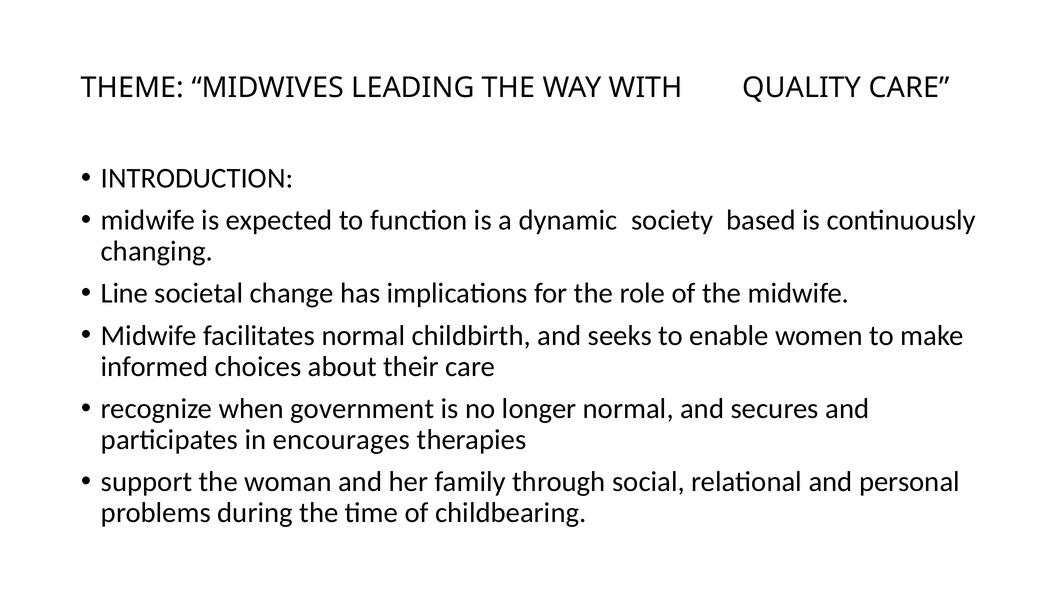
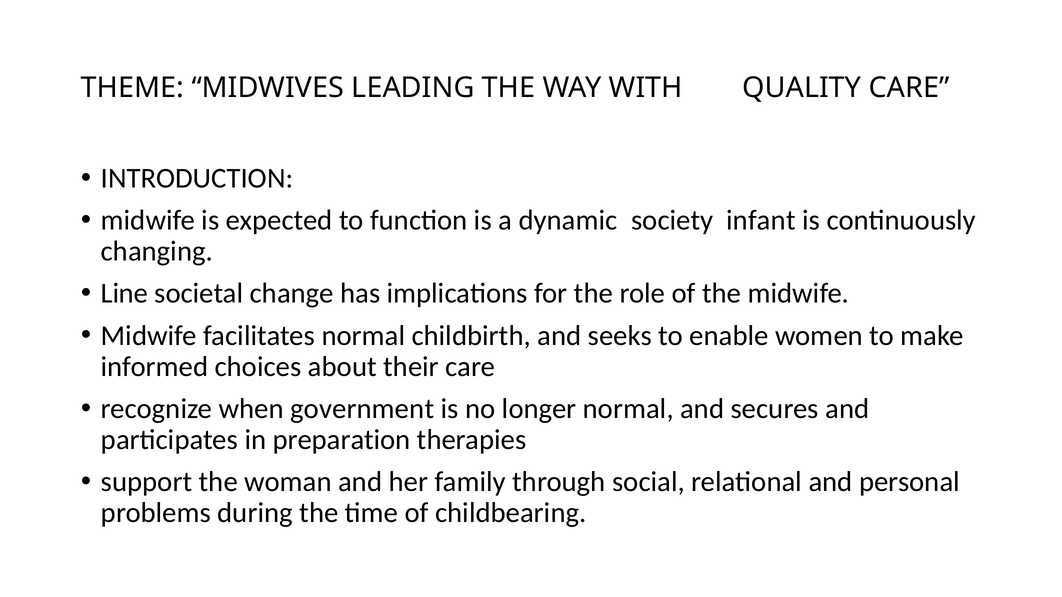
based: based -> infant (761, 220)
encourages: encourages -> preparation (342, 440)
